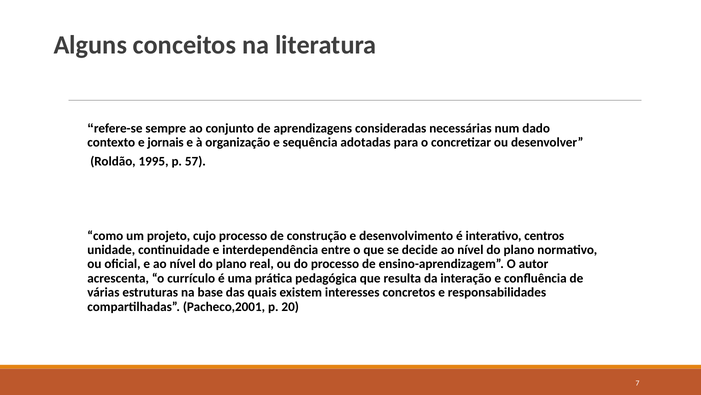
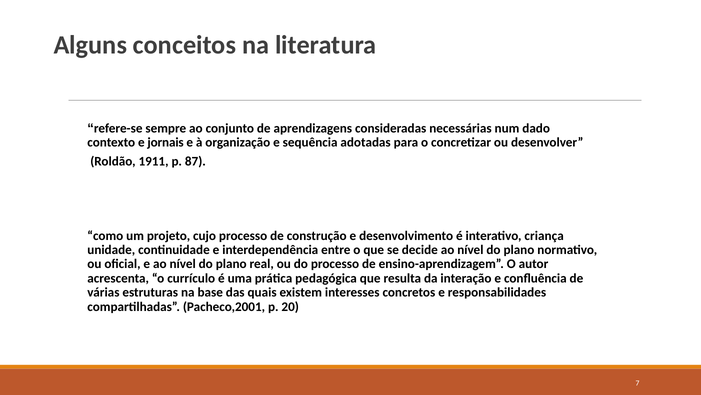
1995: 1995 -> 1911 (154, 161)
57: 57 -> 87 (195, 161)
centros: centros -> criança (544, 235)
